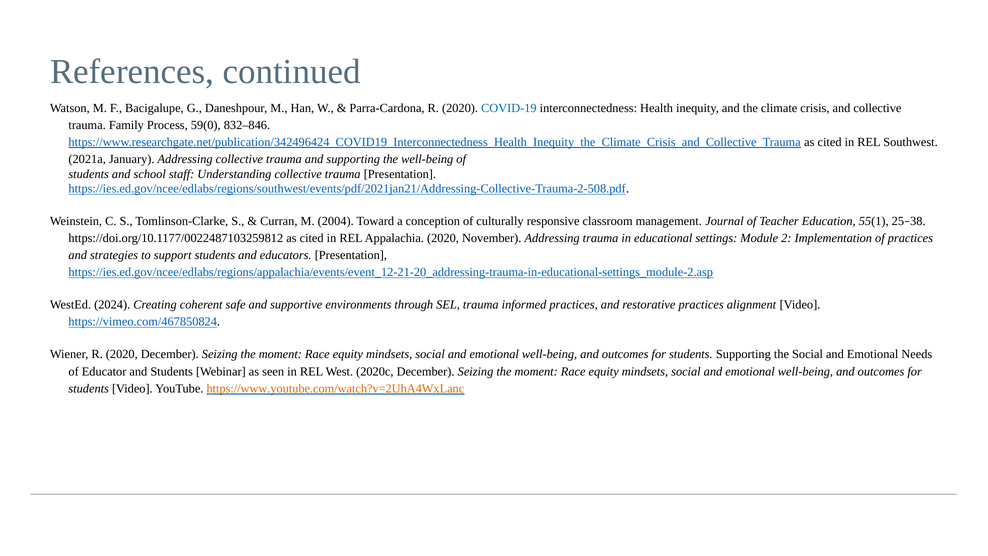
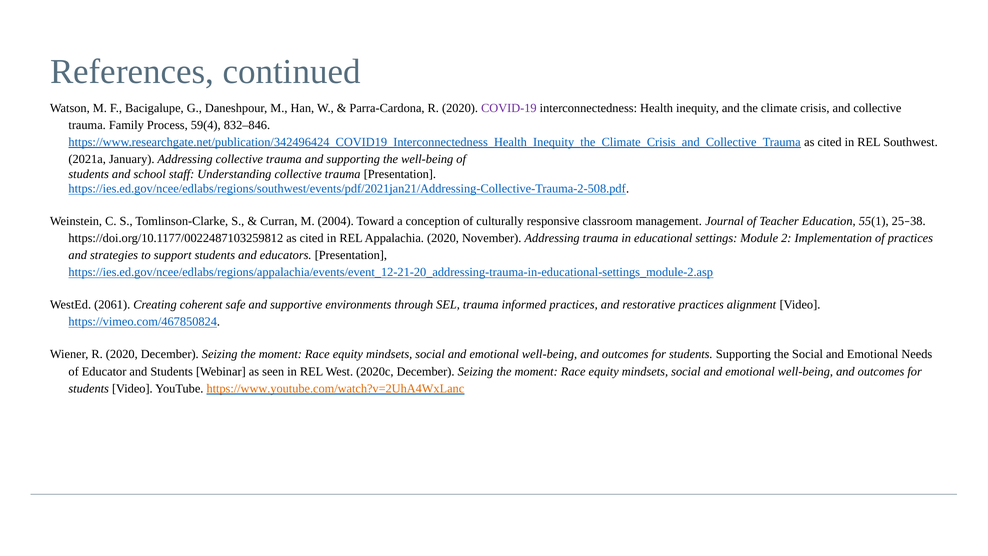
COVID-19 colour: blue -> purple (509, 108)
59(0: 59(0 -> 59(4 (206, 125)
2024: 2024 -> 2061 (112, 305)
